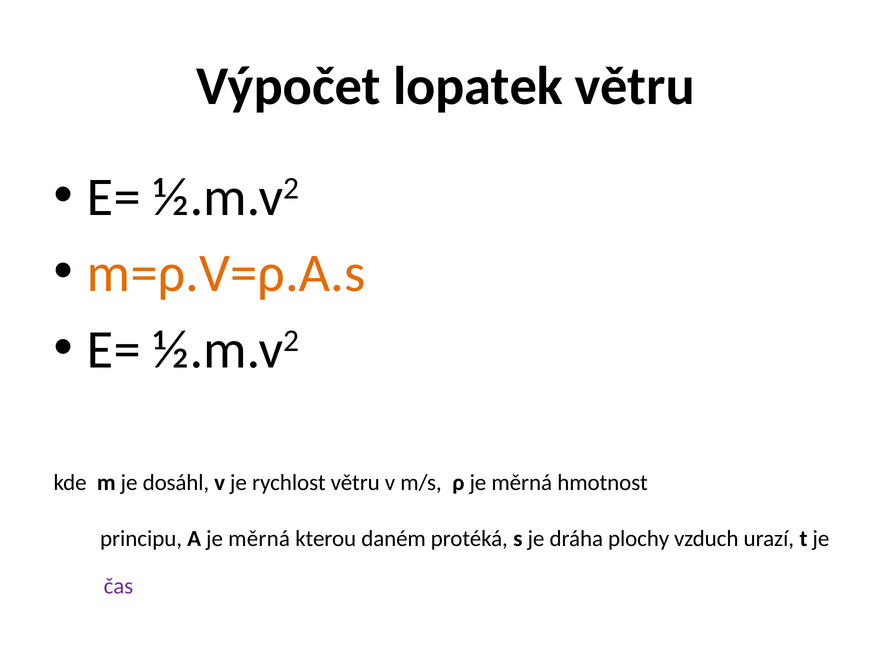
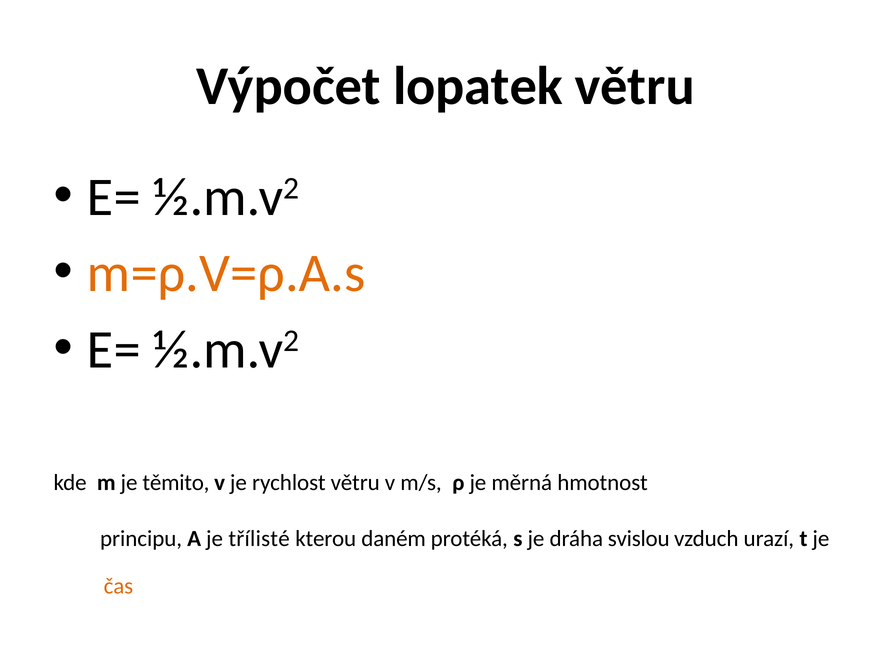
dosáhl: dosáhl -> těmito (176, 483)
A je měrná: měrná -> třílisté (259, 538)
plochy: plochy -> svislou (639, 538)
čas colour: purple -> orange (118, 586)
